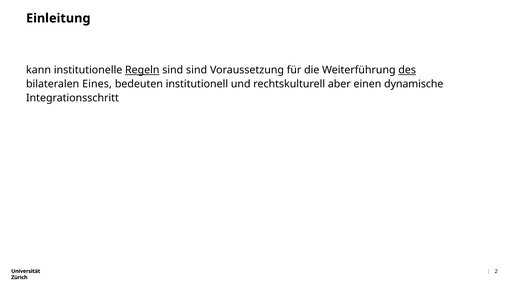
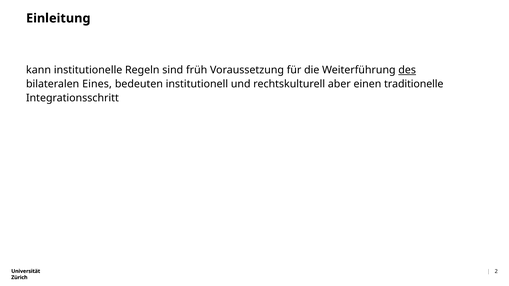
Regeln underline: present -> none (142, 70)
sind sind: sind -> früh (197, 70)
dynamische: dynamische -> traditionelle (414, 84)
